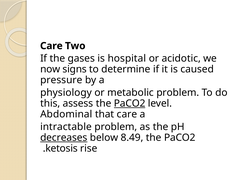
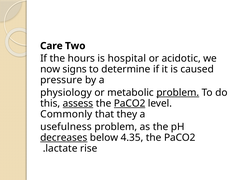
gases: gases -> hours (81, 59)
problem underline: none -> present (178, 93)
assess underline: none -> present (78, 104)
Abdominal: Abdominal -> Commonly (66, 115)
that care: care -> they (127, 115)
intractable: intractable -> usefulness (66, 127)
8.49: 8.49 -> 4.35 (132, 138)
ketosis: ketosis -> lactate (61, 149)
